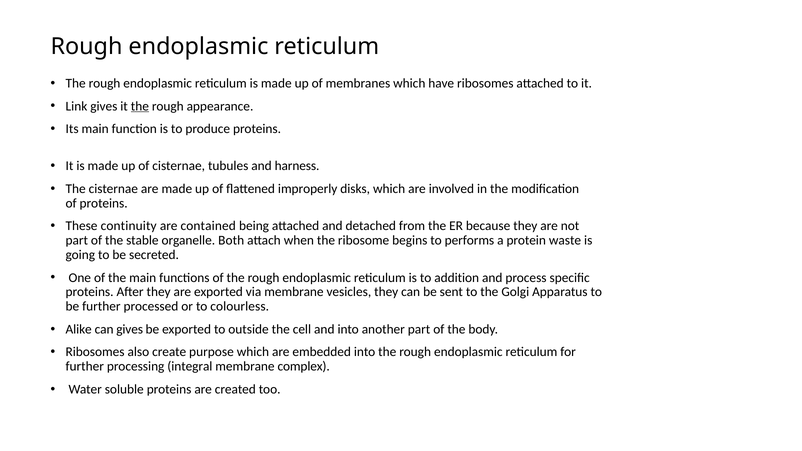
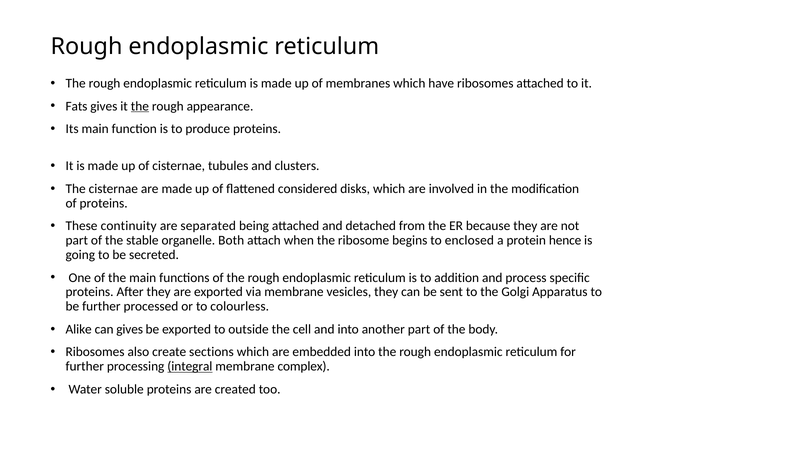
Link: Link -> Fats (77, 106)
harness: harness -> clusters (297, 166)
improperly: improperly -> considered (308, 189)
contained: contained -> separated (208, 226)
performs: performs -> enclosed (469, 241)
waste: waste -> hence (565, 241)
purpose: purpose -> sections (211, 352)
integral underline: none -> present (190, 367)
